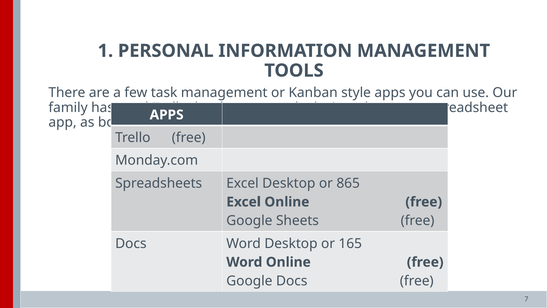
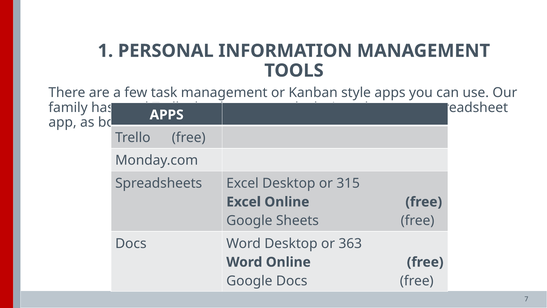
865: 865 -> 315 (348, 183)
165: 165 -> 363 (350, 243)
